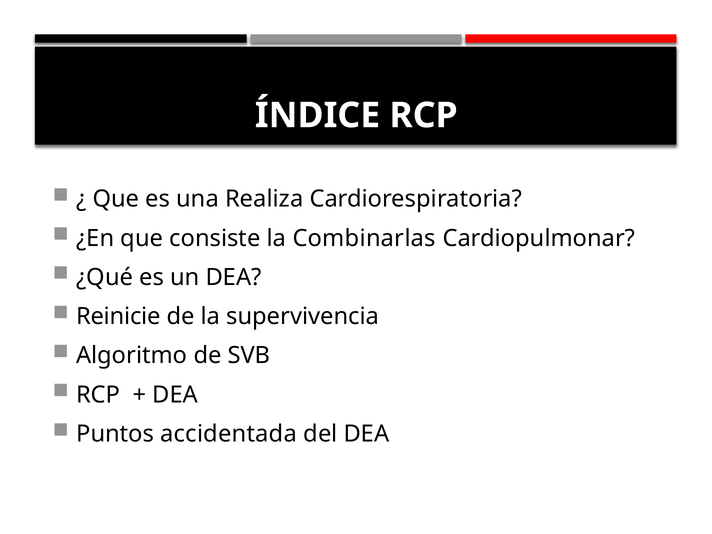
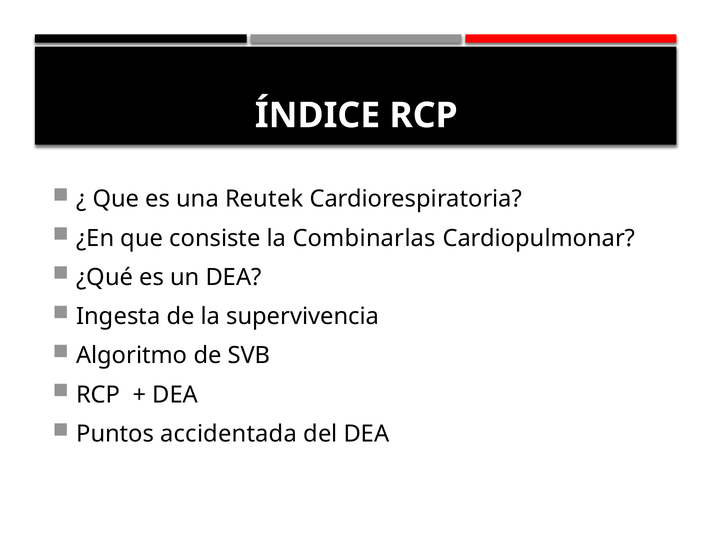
Realiza: Realiza -> Reutek (264, 199)
Reinicie: Reinicie -> Ingesta (118, 316)
